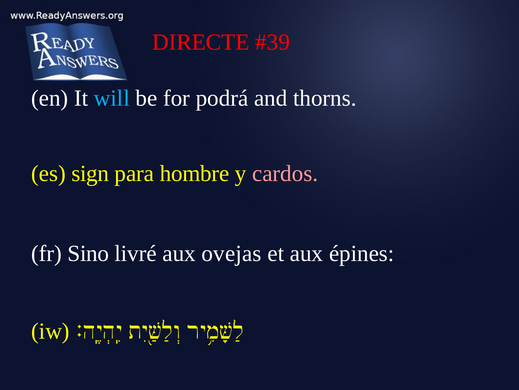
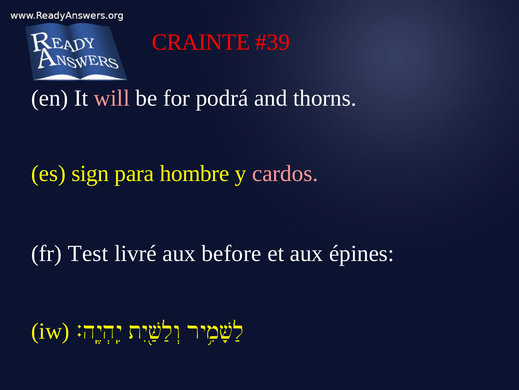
DIRECTE: DIRECTE -> CRAINTE (201, 42)
will colour: light blue -> pink (112, 98)
Sino: Sino -> Test (88, 253)
ovejas: ovejas -> before (231, 253)
